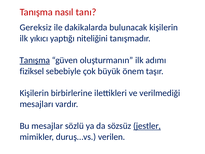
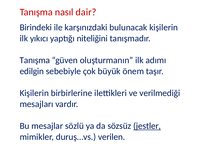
tanı: tanı -> dair (86, 12)
Gereksiz: Gereksiz -> Birindeki (36, 27)
dakikalarda: dakikalarda -> karşınızdaki (86, 27)
Tanışma underline: present -> none (35, 60)
fiziksel: fiziksel -> edilgin (32, 71)
